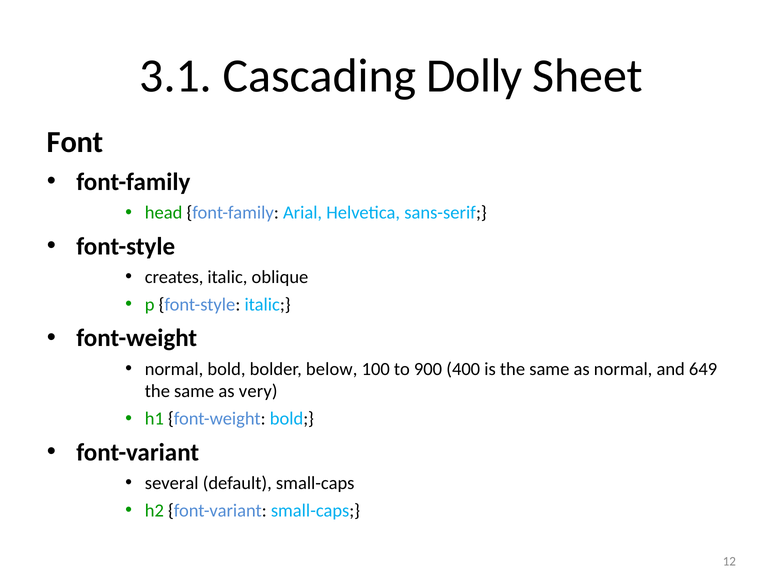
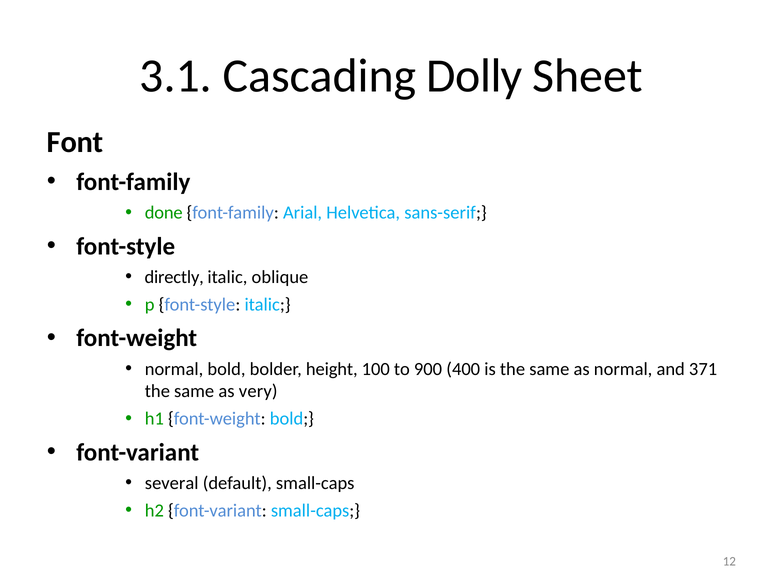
head: head -> done (164, 212)
creates: creates -> directly (174, 277)
below: below -> height (332, 369)
649: 649 -> 371 (703, 369)
